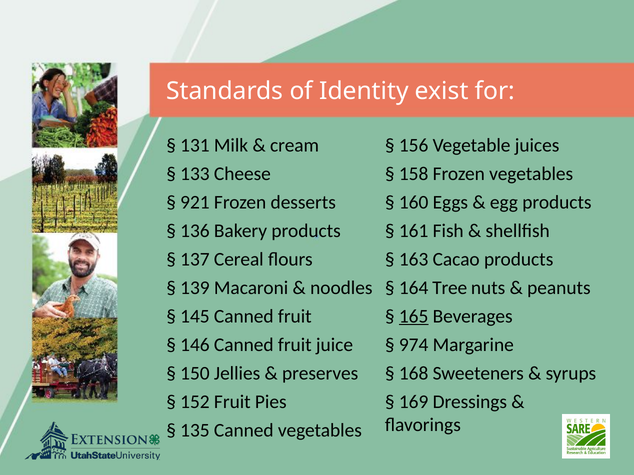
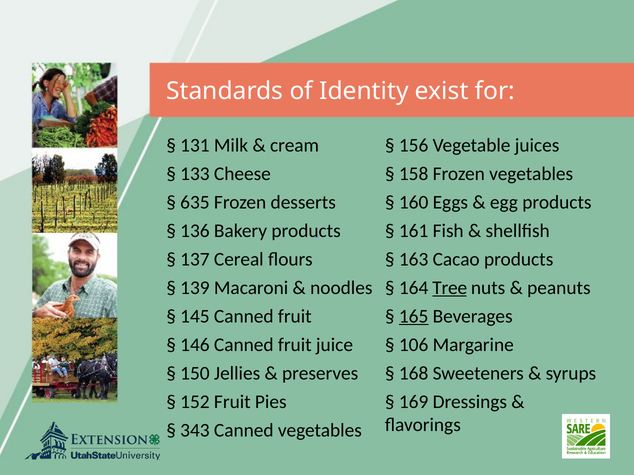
921: 921 -> 635 (195, 202)
Tree underline: none -> present (450, 288)
974: 974 -> 106 (414, 345)
135: 135 -> 343 (195, 431)
